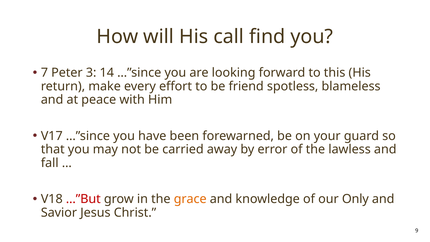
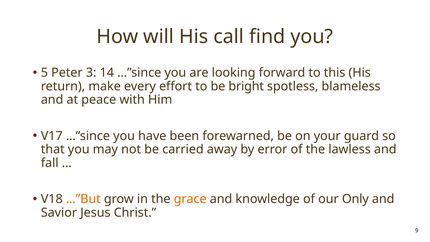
7: 7 -> 5 (44, 73)
friend: friend -> bright (246, 86)
…”But colour: red -> orange (83, 199)
